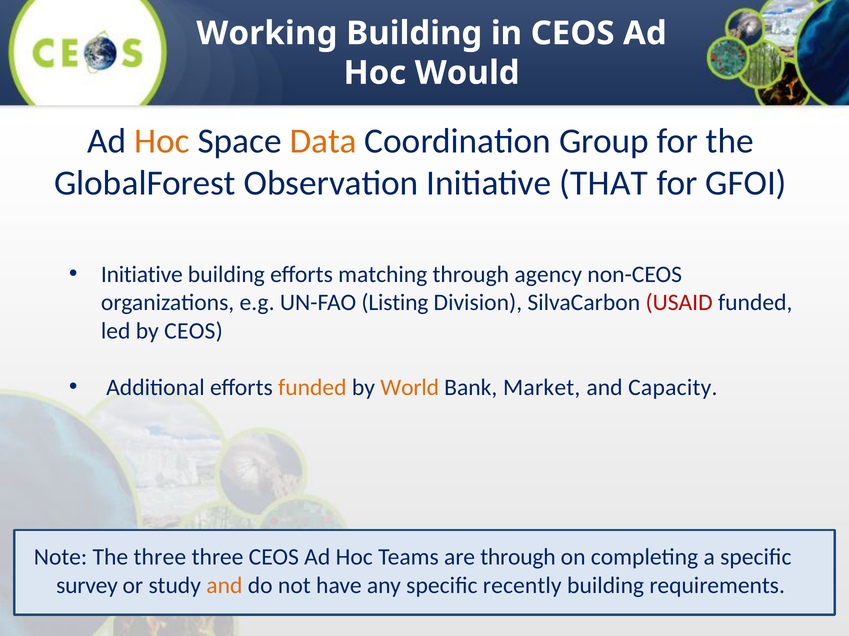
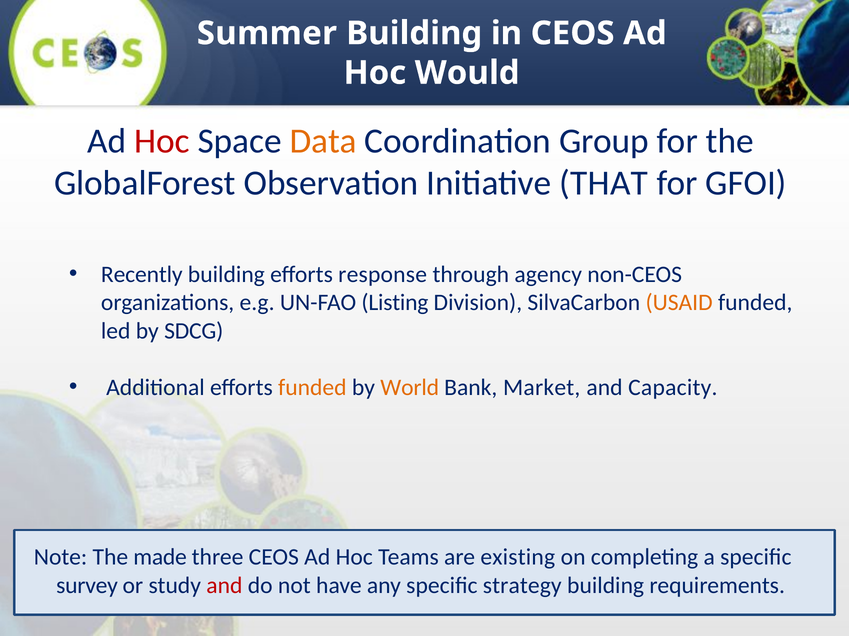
Working: Working -> Summer (267, 33)
Hoc colour: orange -> red (162, 141)
Initiative: Initiative -> Recently (142, 275)
matching: matching -> response (383, 275)
USAID colour: red -> orange (679, 303)
by CEOS: CEOS -> SDCG (194, 331)
The three: three -> made (160, 558)
are through: through -> existing (518, 558)
and colour: orange -> red (224, 586)
recently: recently -> strategy (522, 586)
